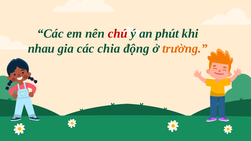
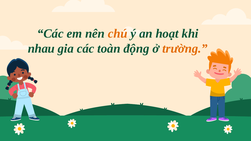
chú colour: red -> orange (118, 34)
phút: phút -> hoạt (167, 34)
chia: chia -> toàn (109, 49)
